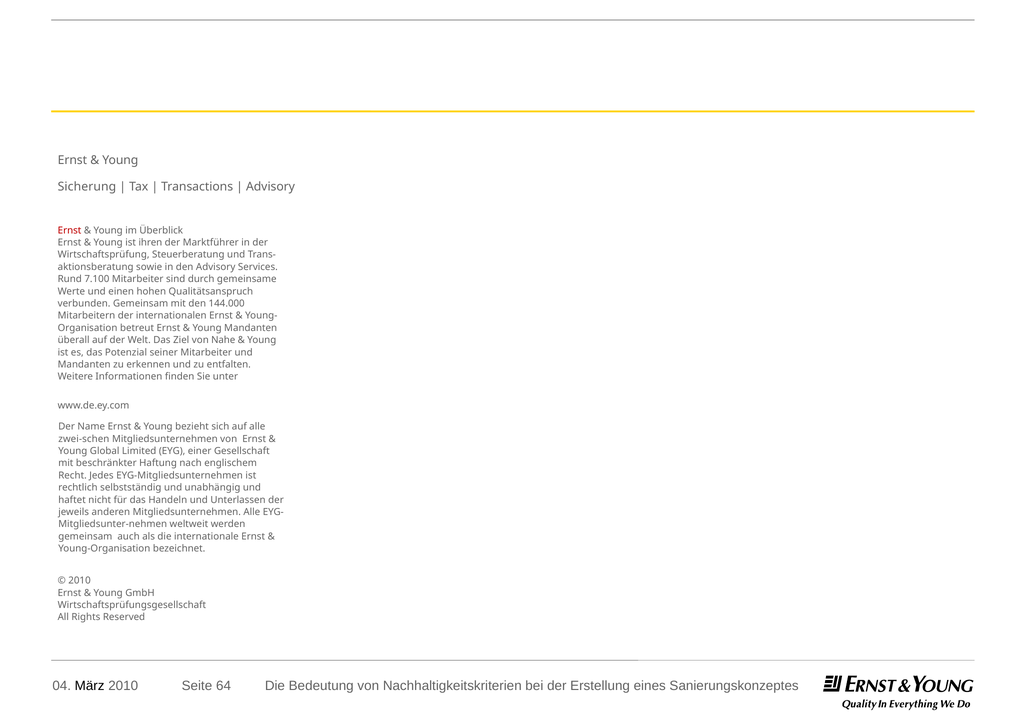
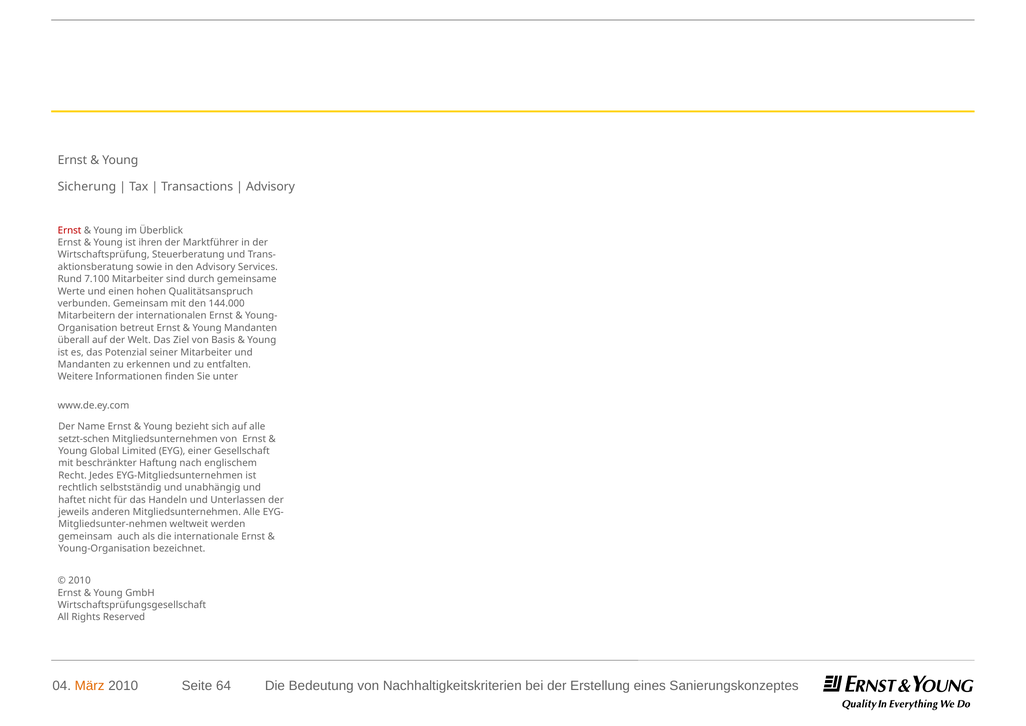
Nahe: Nahe -> Basis (223, 340)
zwei-schen: zwei-schen -> setzt-schen (84, 439)
März colour: black -> orange (90, 685)
